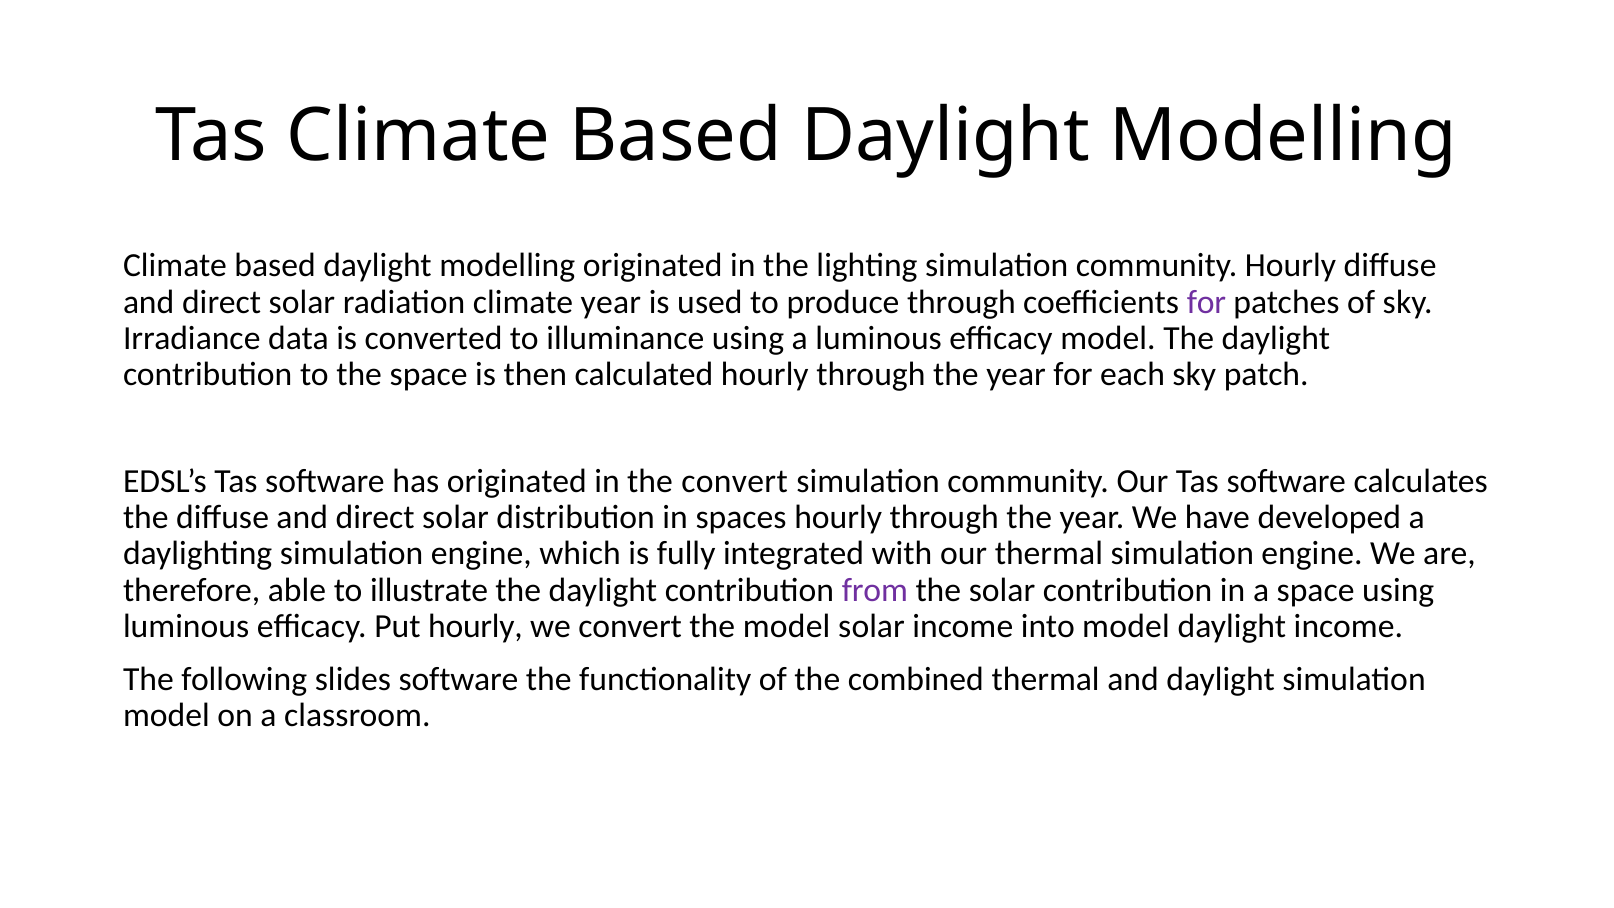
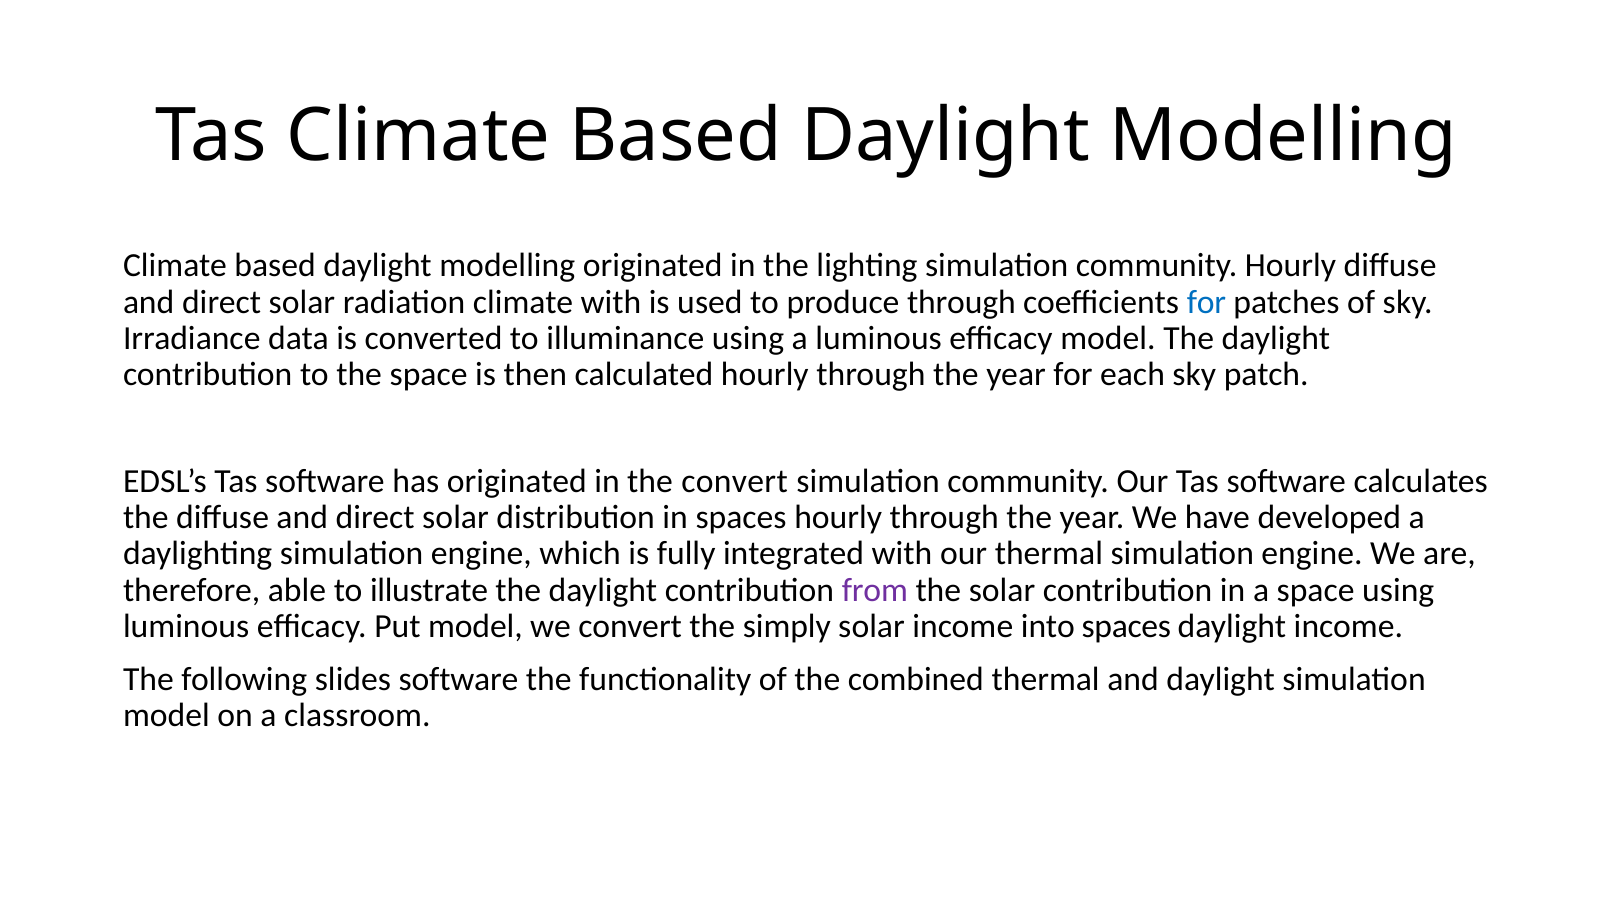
climate year: year -> with (611, 302)
for colour: purple -> blue (1206, 302)
Put hourly: hourly -> model (475, 626)
the model: model -> simply (787, 626)
into model: model -> spaces (1126, 626)
